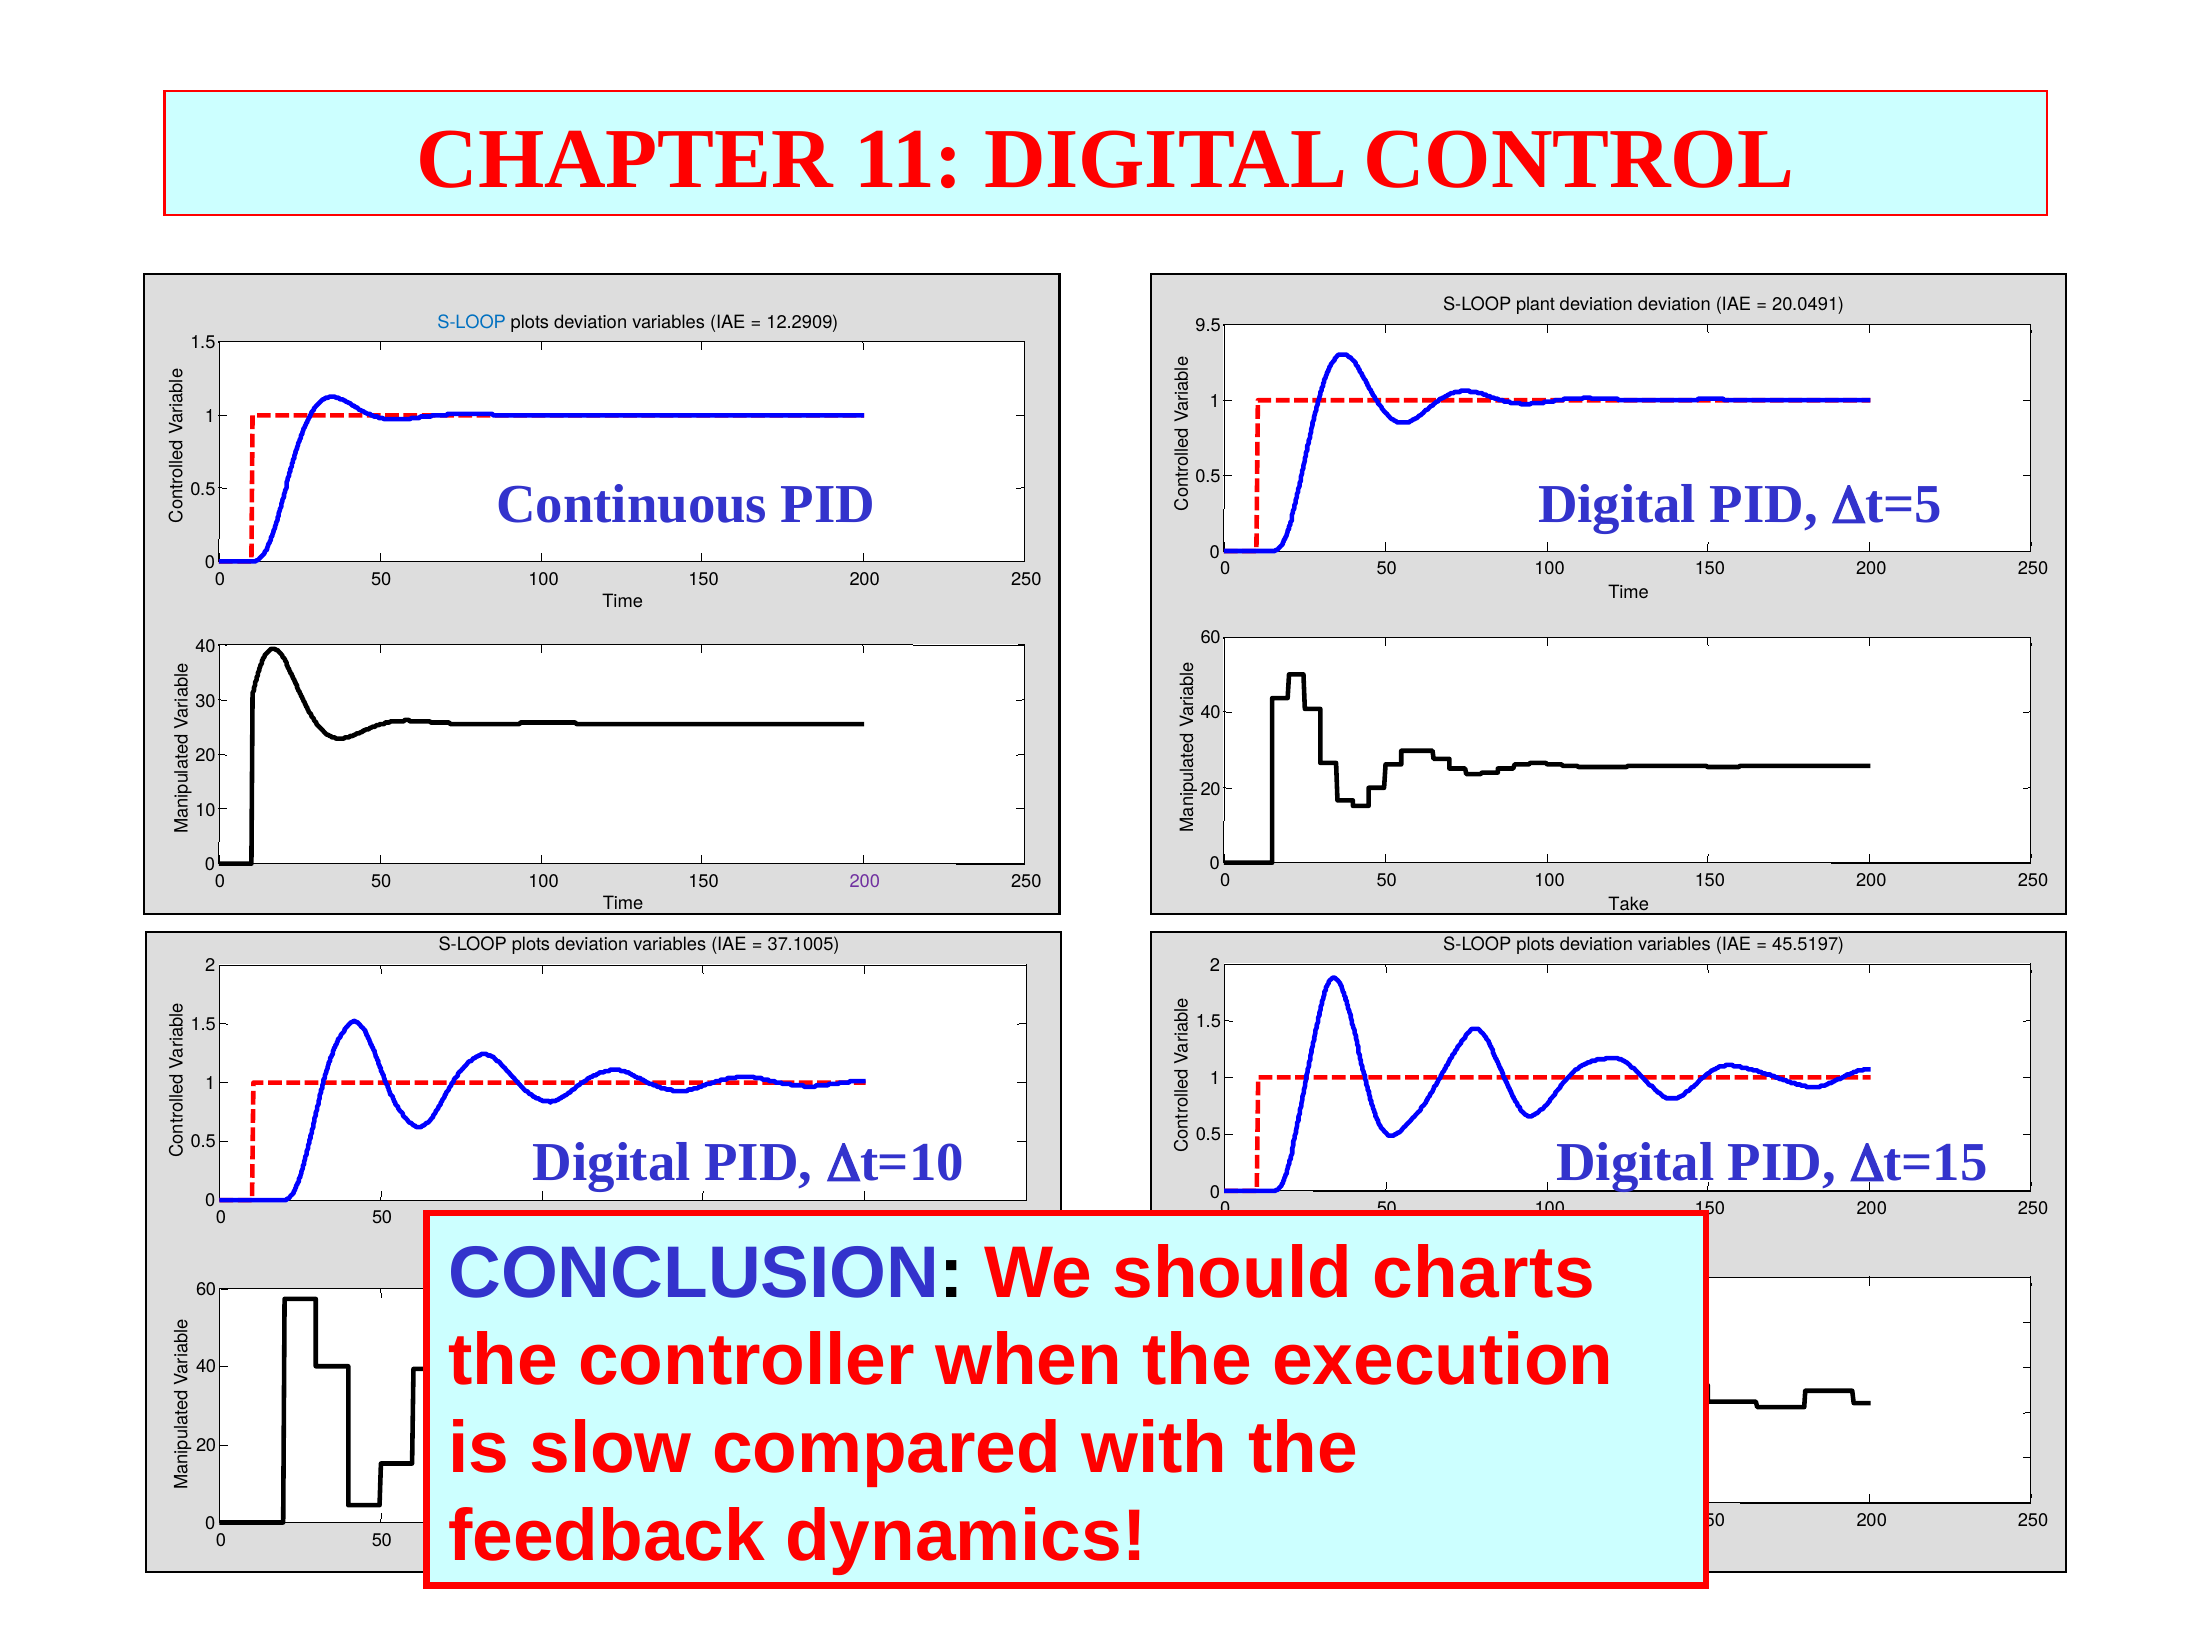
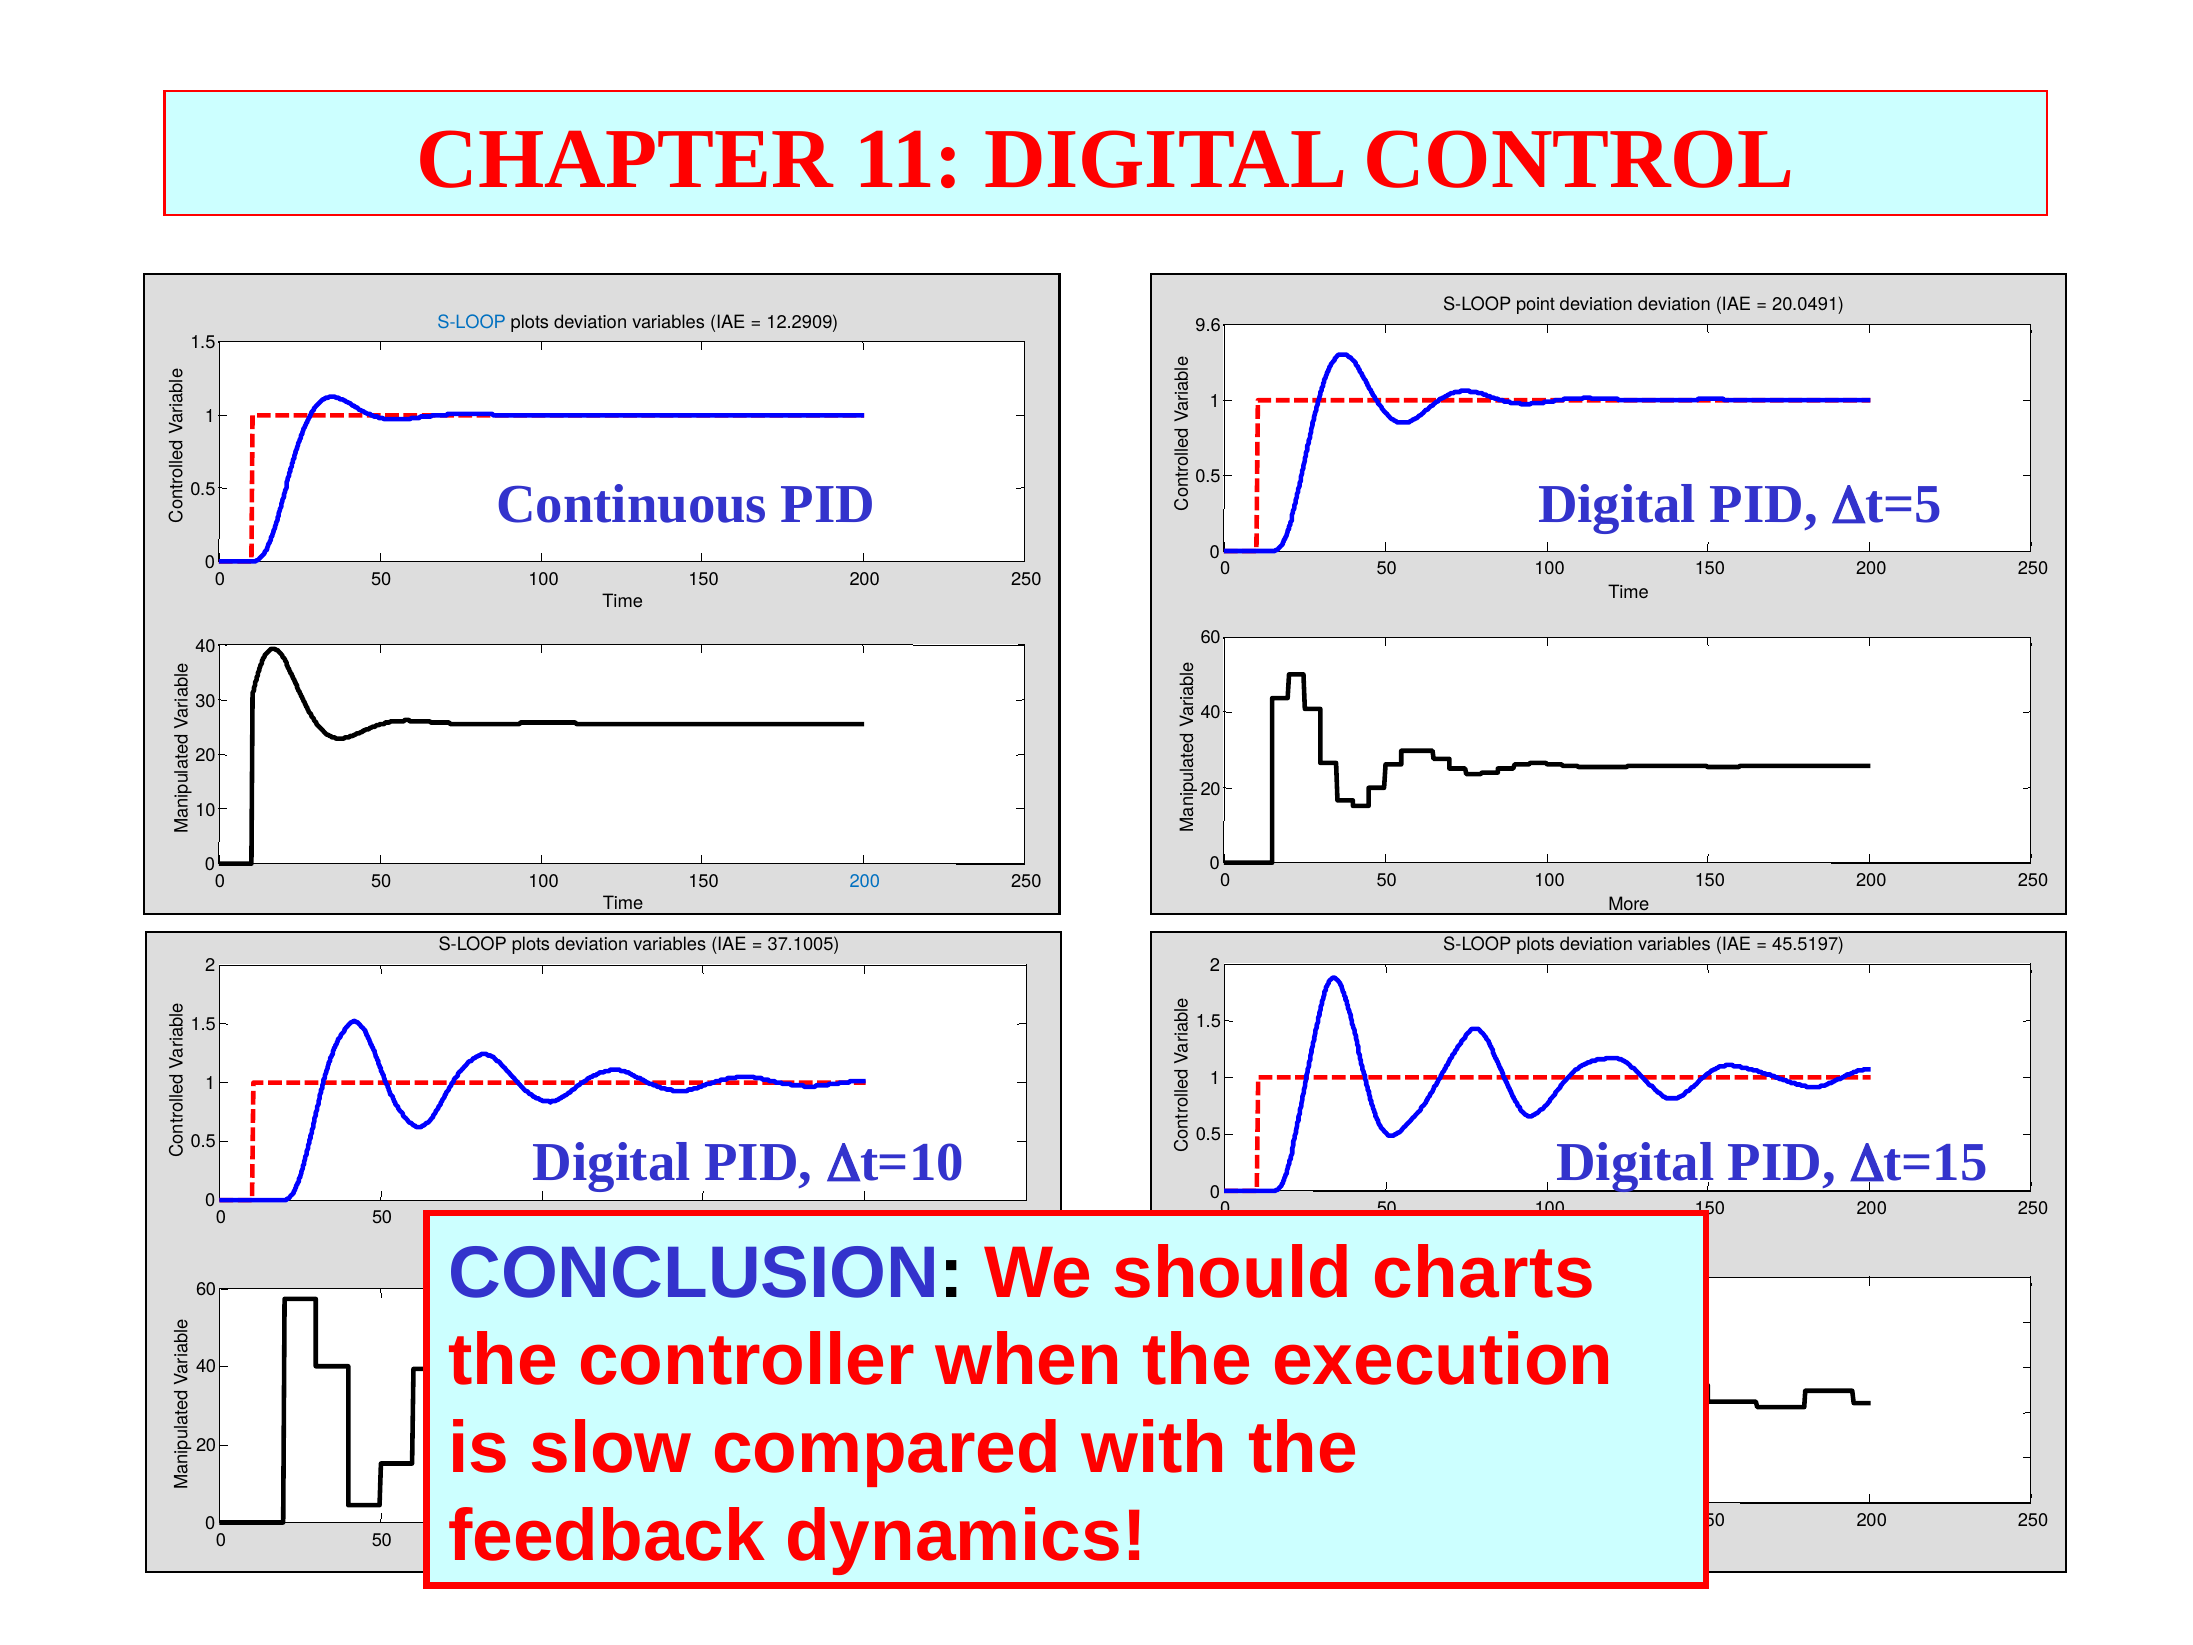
plant: plant -> point (1536, 305)
9.5: 9.5 -> 9.6 (1208, 325)
200 colour: purple -> blue (865, 881)
Take: Take -> More (1629, 904)
